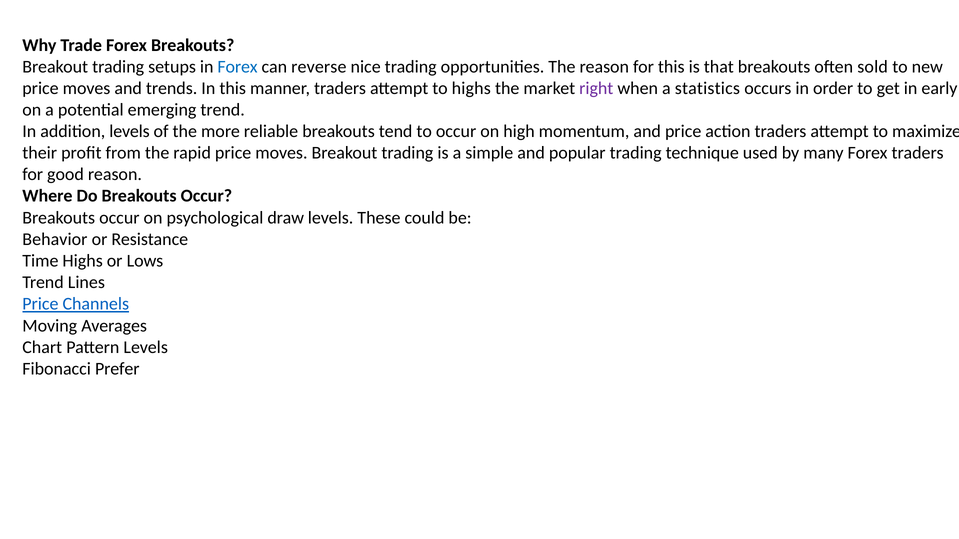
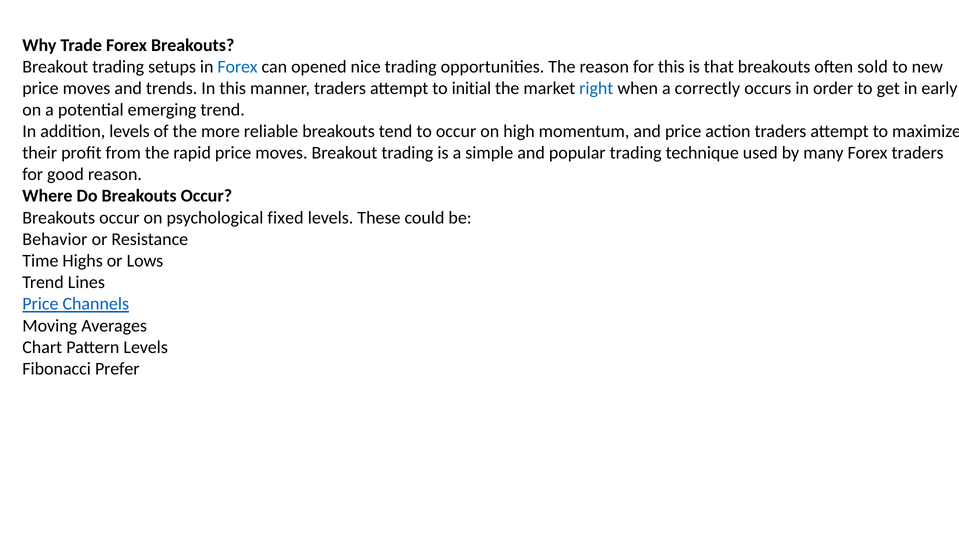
reverse: reverse -> opened (319, 67)
to highs: highs -> initial (471, 88)
right colour: purple -> blue (596, 88)
statistics: statistics -> correctly (707, 88)
draw: draw -> fixed (286, 218)
